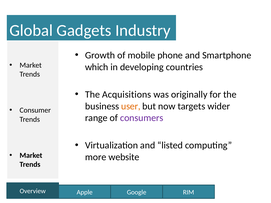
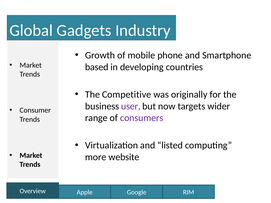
which: which -> based (97, 67)
Acquisitions: Acquisitions -> Competitive (127, 95)
user colour: orange -> purple (131, 106)
